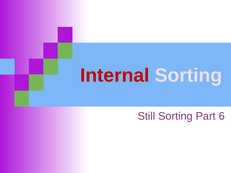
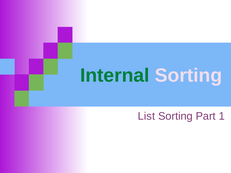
Internal colour: red -> green (115, 75)
Still: Still -> List (146, 116)
6: 6 -> 1 (222, 116)
